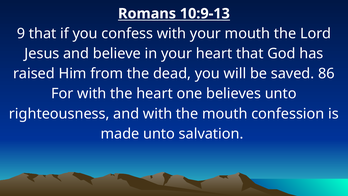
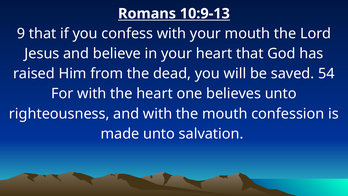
86: 86 -> 54 (326, 74)
